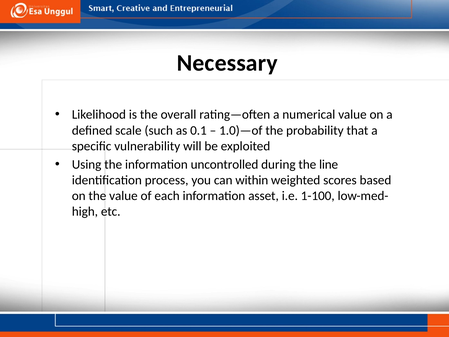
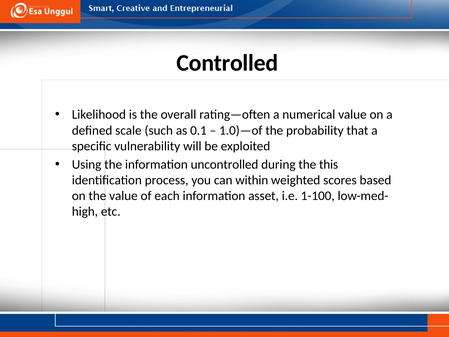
Necessary: Necessary -> Controlled (227, 63)
line: line -> this (329, 164)
